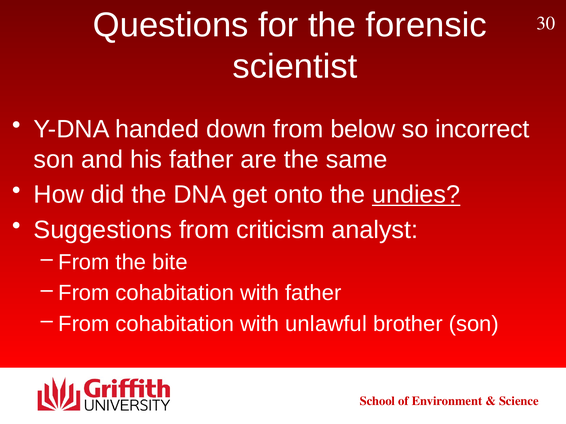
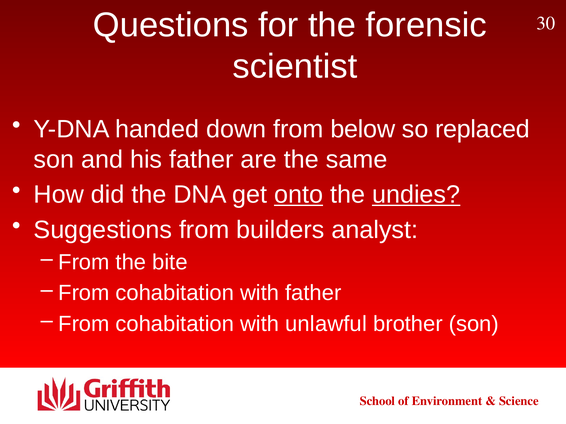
incorrect: incorrect -> replaced (482, 129)
onto underline: none -> present (299, 195)
criticism: criticism -> builders (280, 230)
